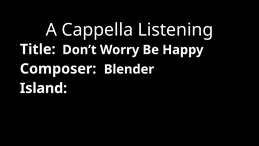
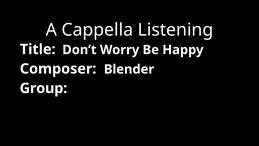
Island: Island -> Group (43, 88)
